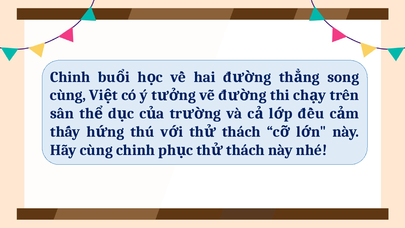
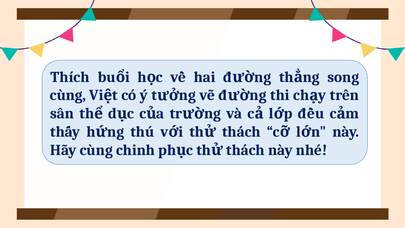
Chinh: Chinh -> Thích (70, 77)
